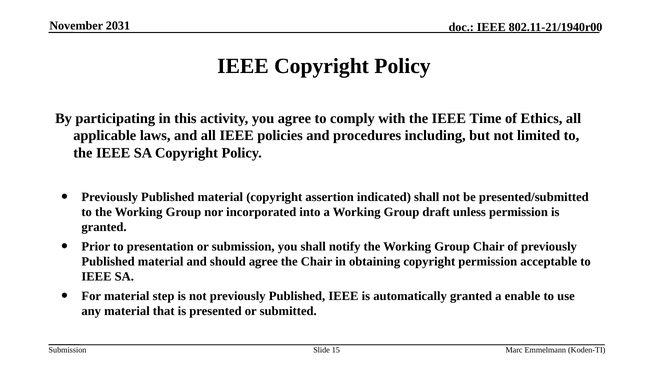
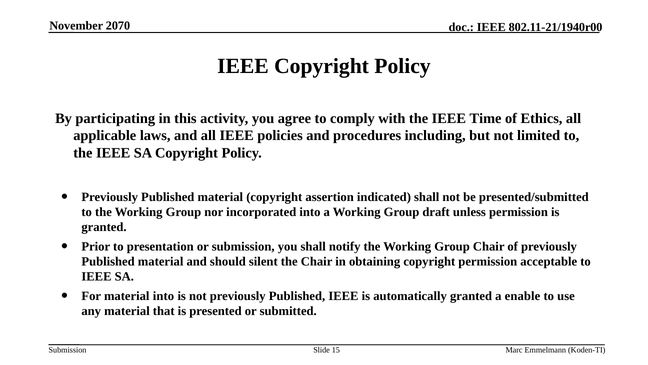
2031: 2031 -> 2070 (118, 26)
should agree: agree -> silent (263, 261)
material step: step -> into (163, 296)
